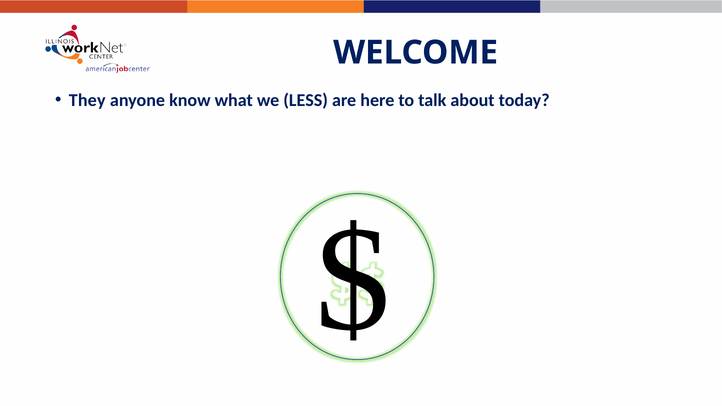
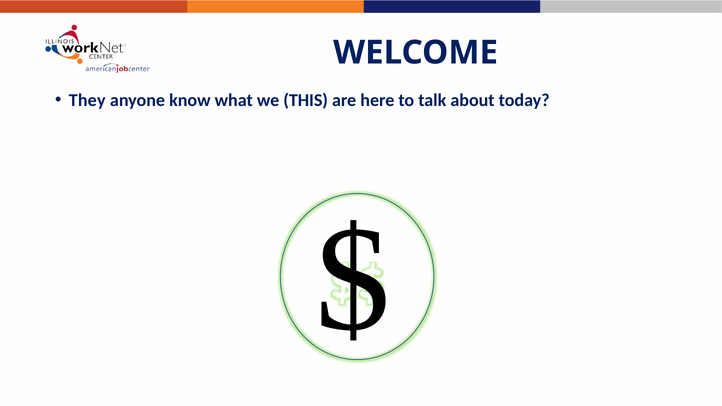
LESS: LESS -> THIS (306, 100)
